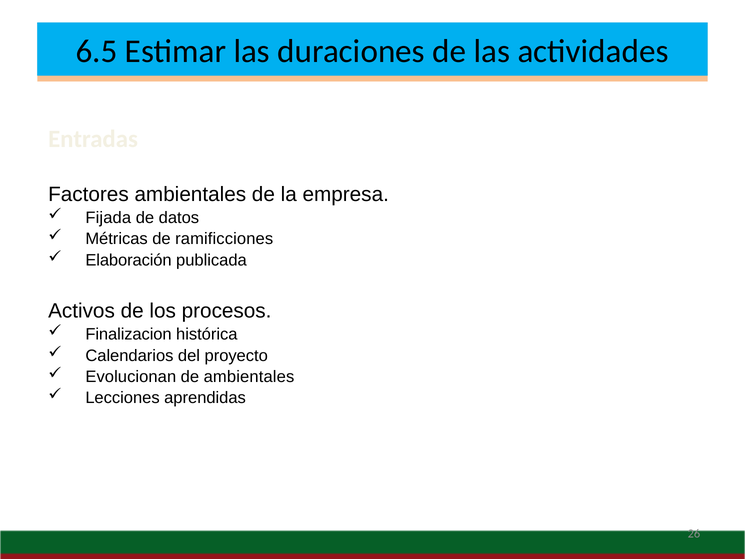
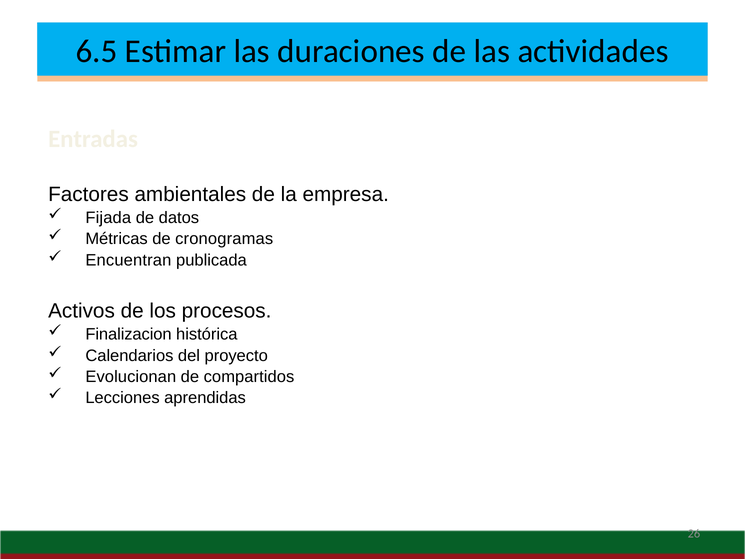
ramificciones: ramificciones -> cronogramas (224, 239)
Elaboración: Elaboración -> Encuentran (128, 260)
de ambientales: ambientales -> compartidos (249, 377)
